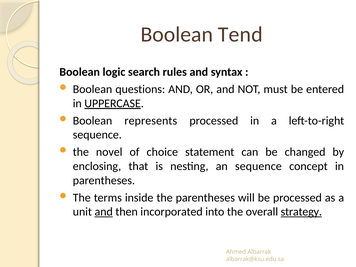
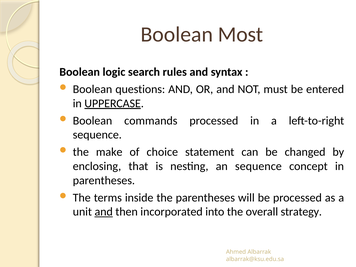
Tend: Tend -> Most (240, 34)
represents: represents -> commands (151, 121)
novel: novel -> make (109, 152)
strategy underline: present -> none (301, 212)
